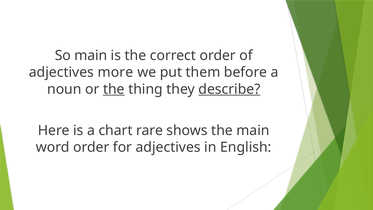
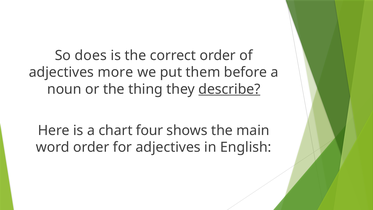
So main: main -> does (91, 55)
the underline: present -> none (114, 89)
rare: rare -> four (150, 130)
